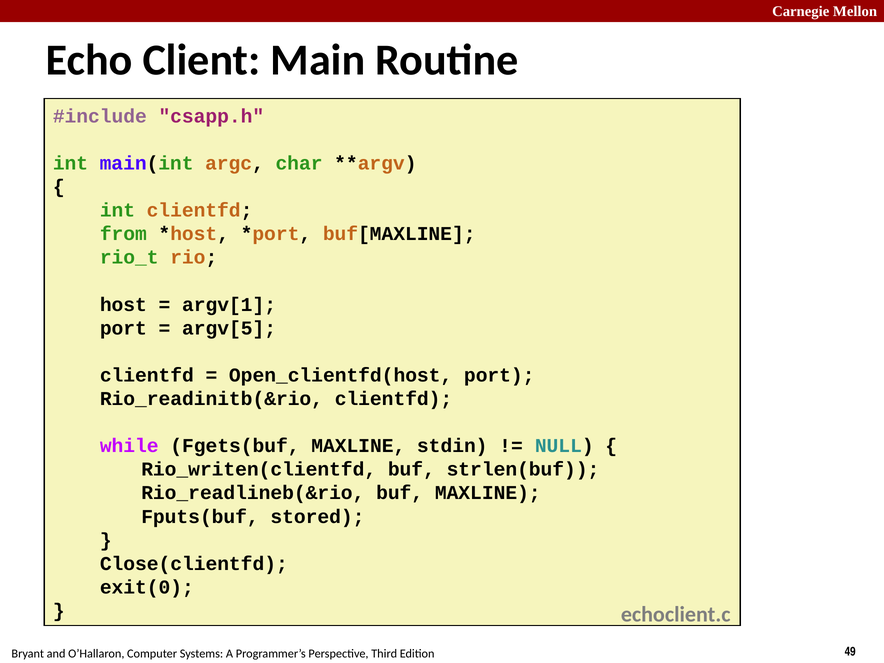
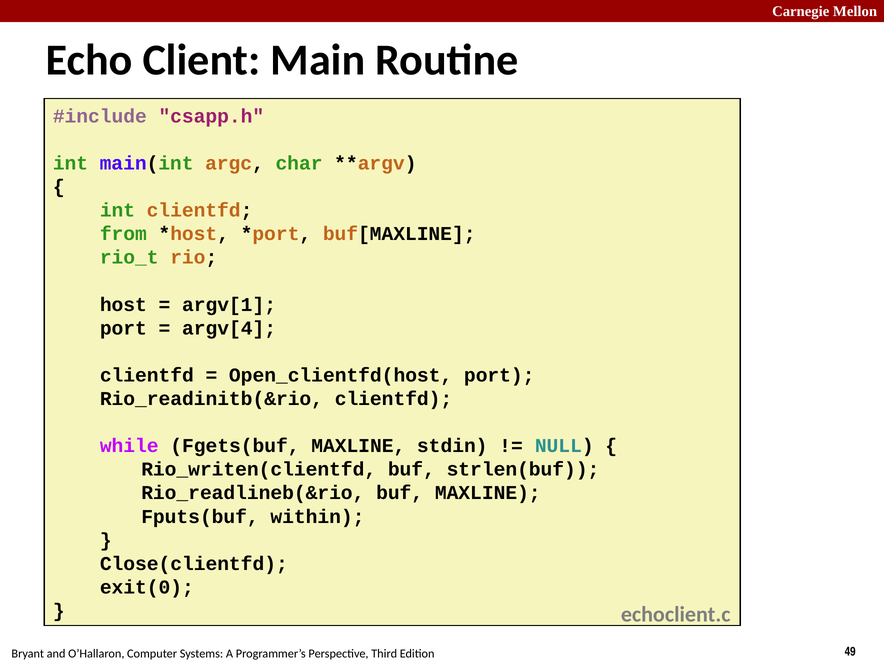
argv[5: argv[5 -> argv[4 (229, 328)
stored: stored -> within (317, 517)
